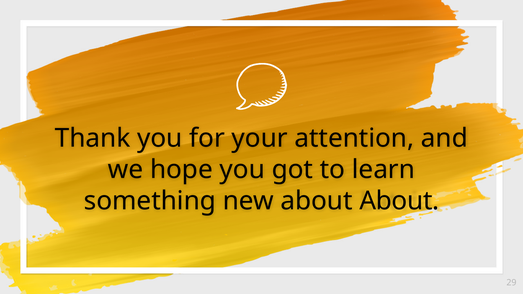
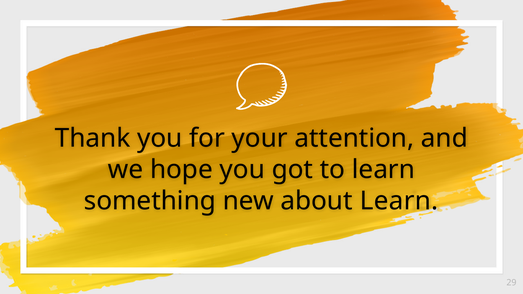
about About: About -> Learn (399, 201)
